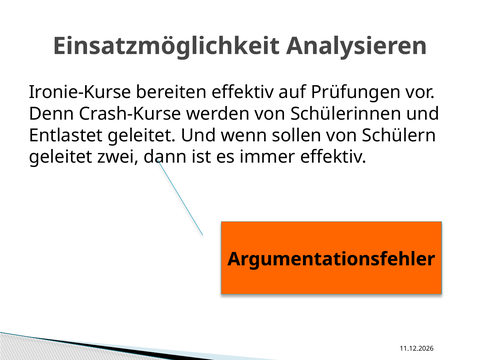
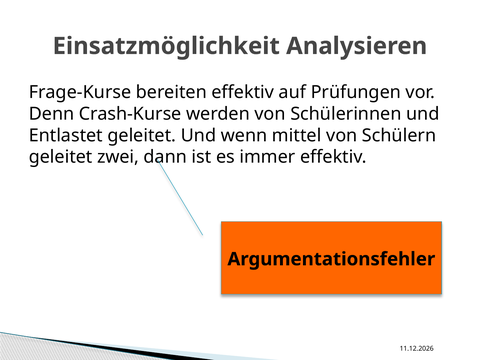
Ironie-Kurse: Ironie-Kurse -> Frage-Kurse (80, 92)
sollen: sollen -> mittel (297, 135)
